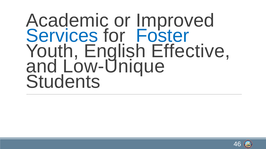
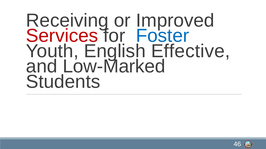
Academic: Academic -> Receiving (67, 21)
Services colour: blue -> red (62, 36)
Low-Unique: Low-Unique -> Low-Marked (114, 67)
